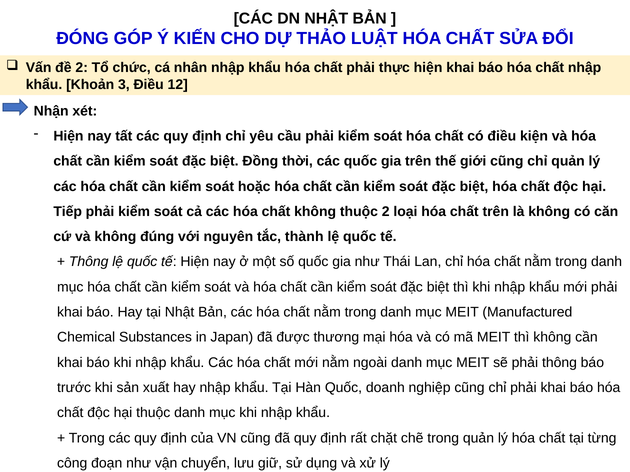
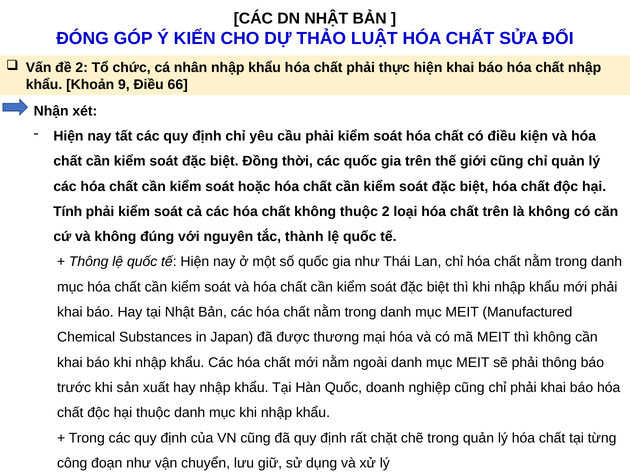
3: 3 -> 9 (124, 85)
12: 12 -> 66 (178, 85)
Tiếp: Tiếp -> Tính (68, 212)
